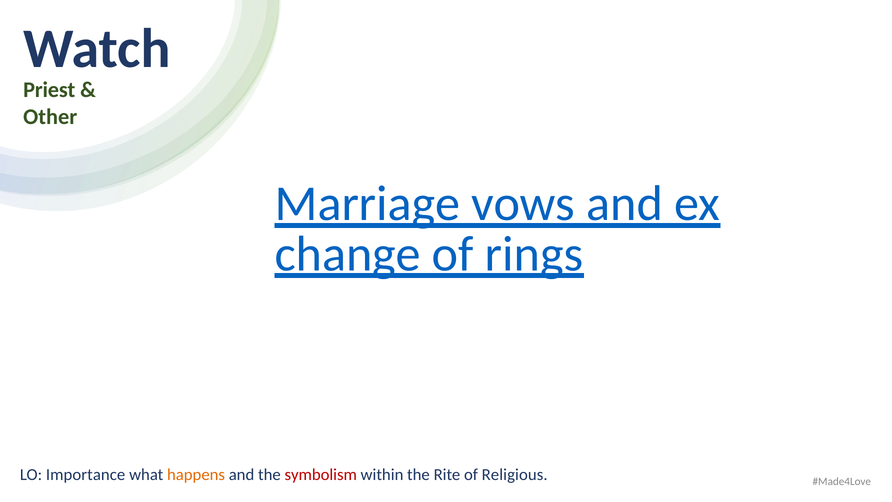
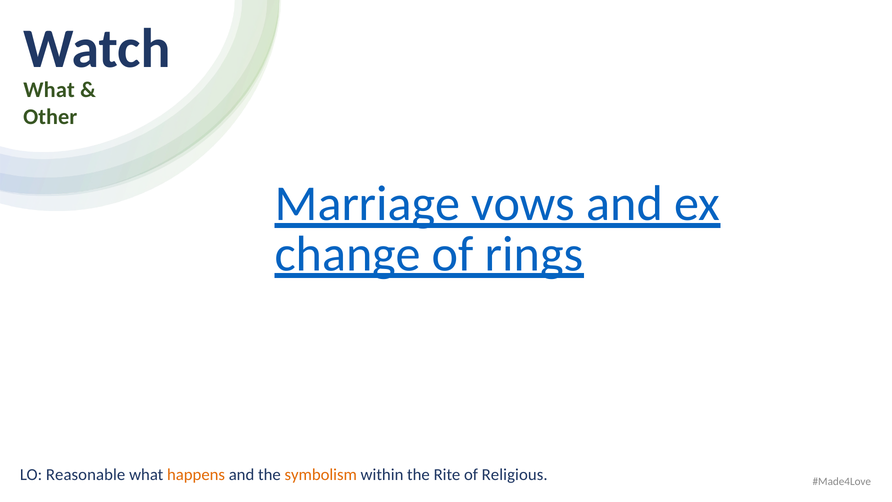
Priest: Priest -> What (49, 90)
Importance: Importance -> Reasonable (86, 475)
symbolism colour: red -> orange (321, 475)
